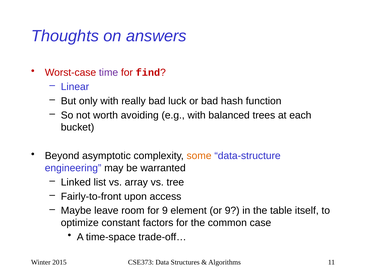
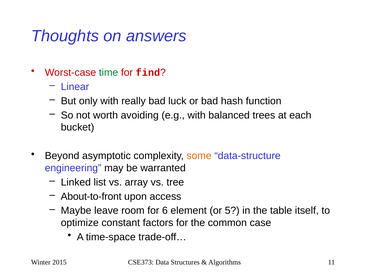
time colour: purple -> green (109, 73)
Fairly-to-front: Fairly-to-front -> About-to-front (91, 197)
for 9: 9 -> 6 (165, 211)
or 9: 9 -> 5 (232, 211)
